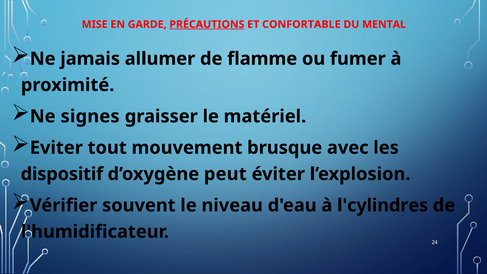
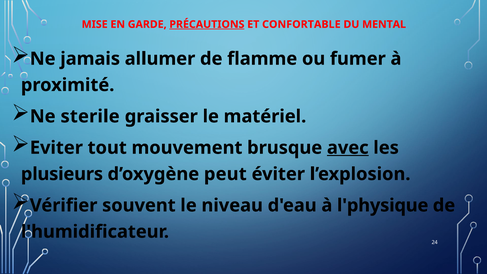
signes: signes -> sterile (90, 116)
avec underline: none -> present (348, 148)
dispositif: dispositif -> plusieurs (62, 174)
l'cylindres: l'cylindres -> l'physique (383, 205)
